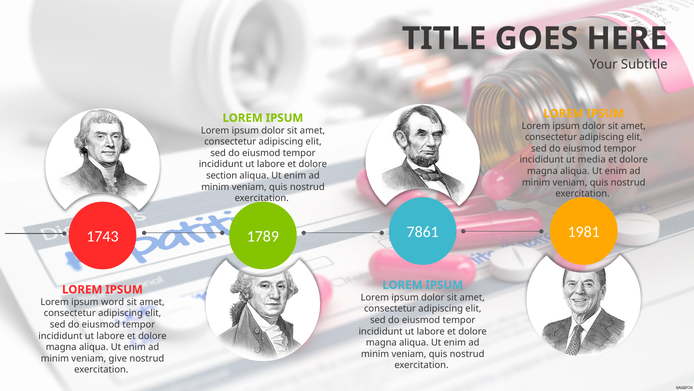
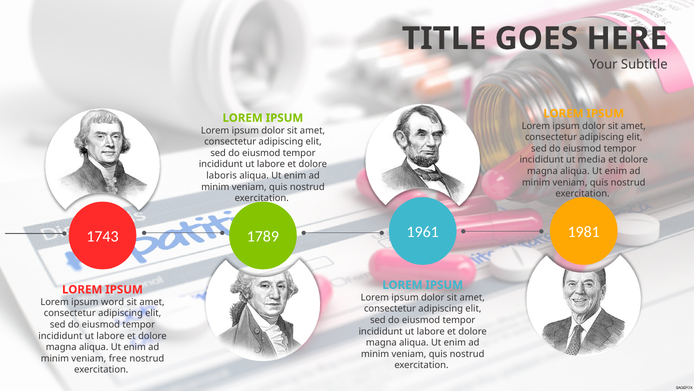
section: section -> laboris (222, 175)
7861: 7861 -> 1961 (423, 232)
give: give -> free (118, 358)
